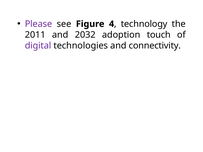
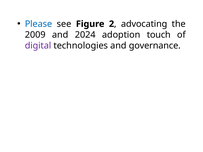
Please colour: purple -> blue (39, 24)
4: 4 -> 2 (112, 24)
technology: technology -> advocating (144, 24)
2011: 2011 -> 2009 (35, 35)
2032: 2032 -> 2024 (85, 35)
connectivity: connectivity -> governance (155, 46)
